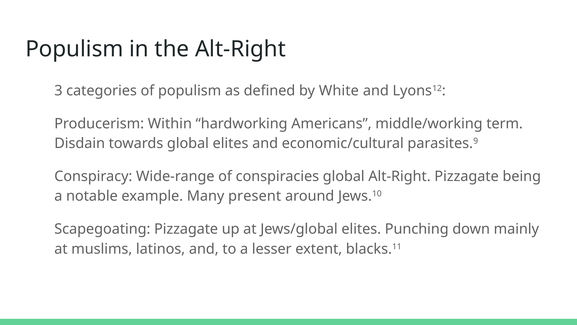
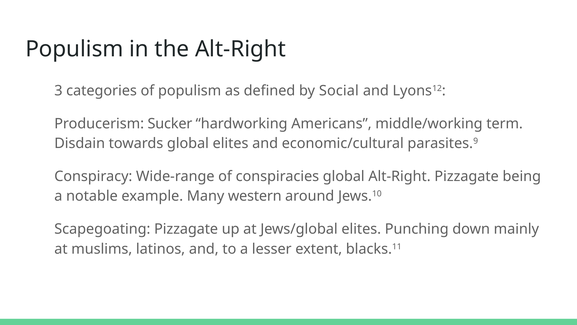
White: White -> Social (339, 91)
Within: Within -> Sucker (170, 123)
present: present -> western (255, 196)
